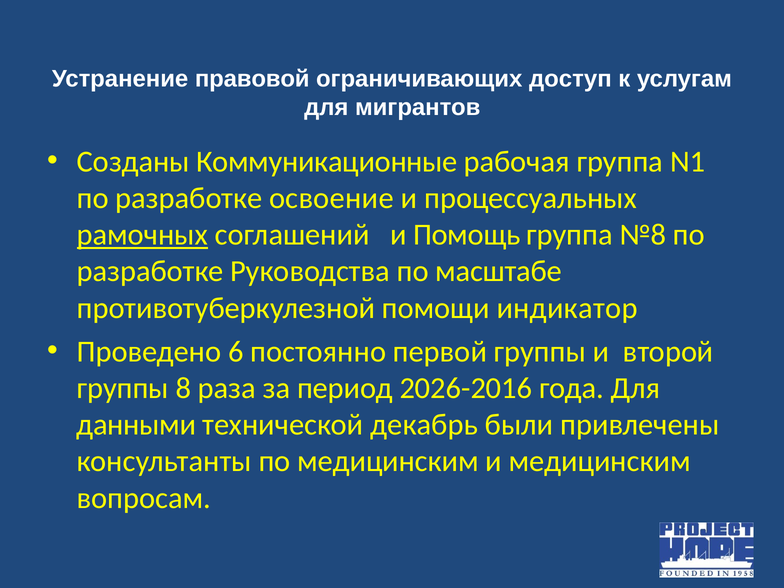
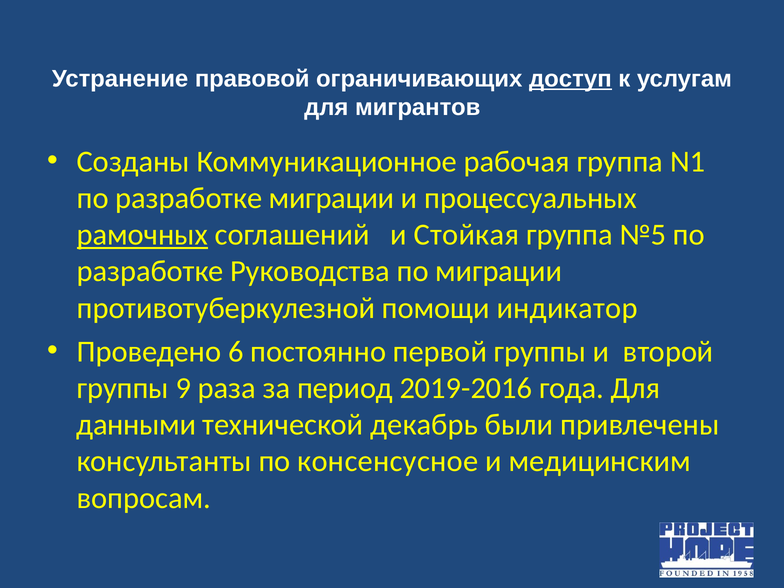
доступ underline: none -> present (570, 79)
Коммуникационные: Коммуникационные -> Коммуникационное (327, 162)
разработке освоение: освоение -> миграции (332, 198)
Помощь: Помощь -> Стойкая (466, 235)
№8: №8 -> №5 (643, 235)
по масштабе: масштабе -> миграции (499, 271)
8: 8 -> 9 (183, 388)
2026-2016: 2026-2016 -> 2019-2016 (466, 388)
по медицинским: медицинским -> консенсусное (388, 461)
